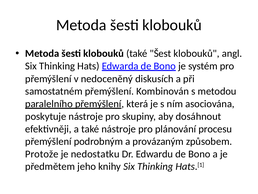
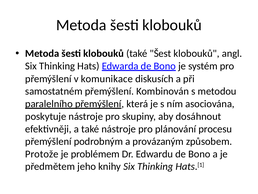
nedoceněný: nedoceněný -> komunikace (107, 79)
nedostatku: nedostatku -> problémem (95, 154)
